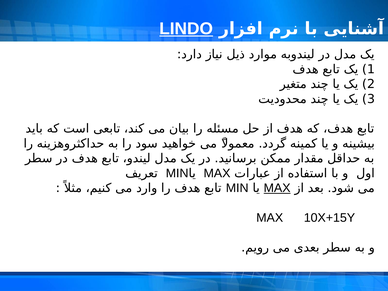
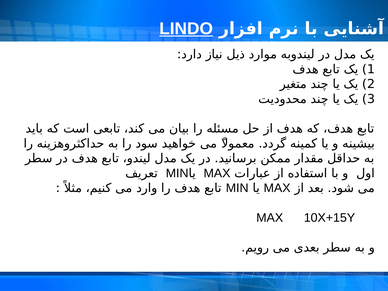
MAX underline: present -> none (277, 188)
